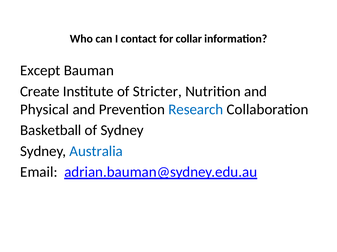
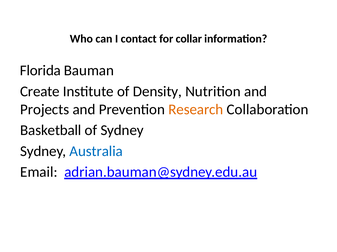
Except: Except -> Florida (40, 71)
Stricter: Stricter -> Density (157, 92)
Physical: Physical -> Projects (45, 110)
Research colour: blue -> orange (196, 110)
